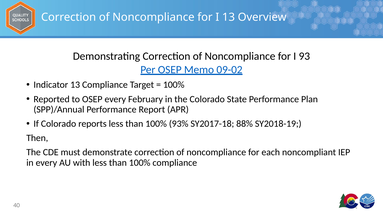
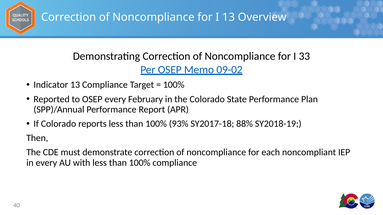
93: 93 -> 33 (304, 56)
